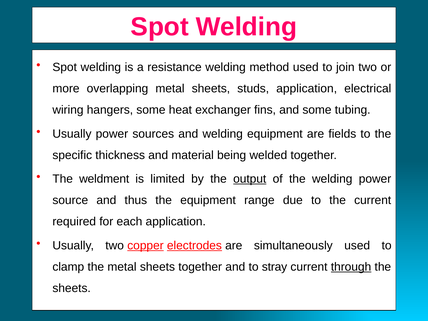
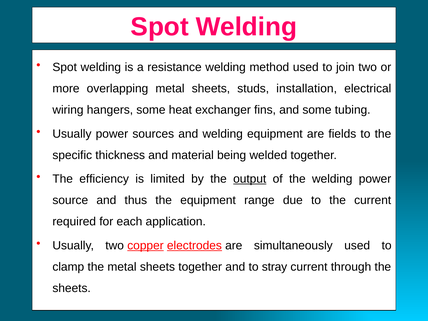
studs application: application -> installation (307, 89)
weldment: weldment -> efficiency (104, 179)
through underline: present -> none (351, 267)
